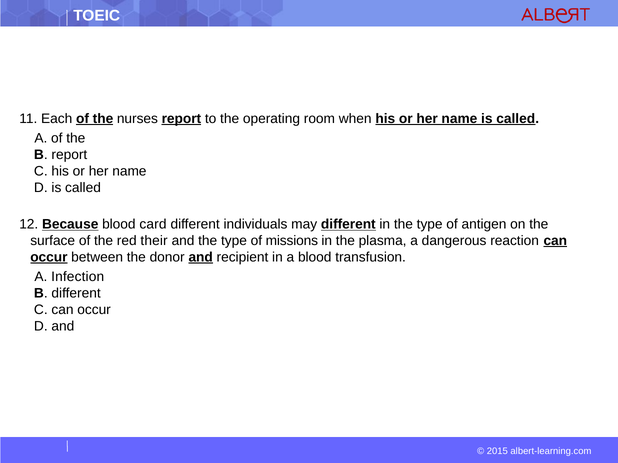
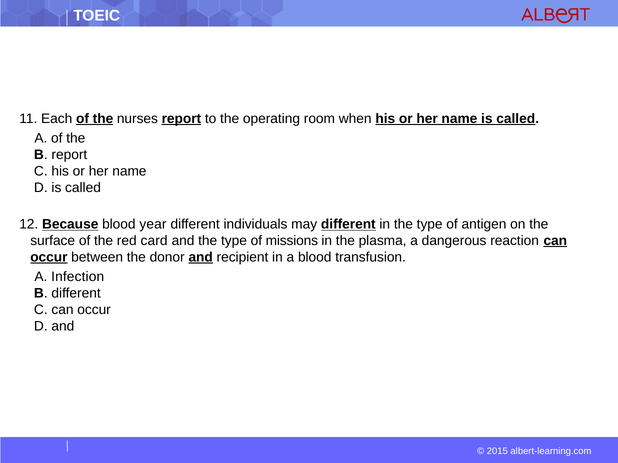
card: card -> year (153, 224)
their: their -> card (154, 241)
